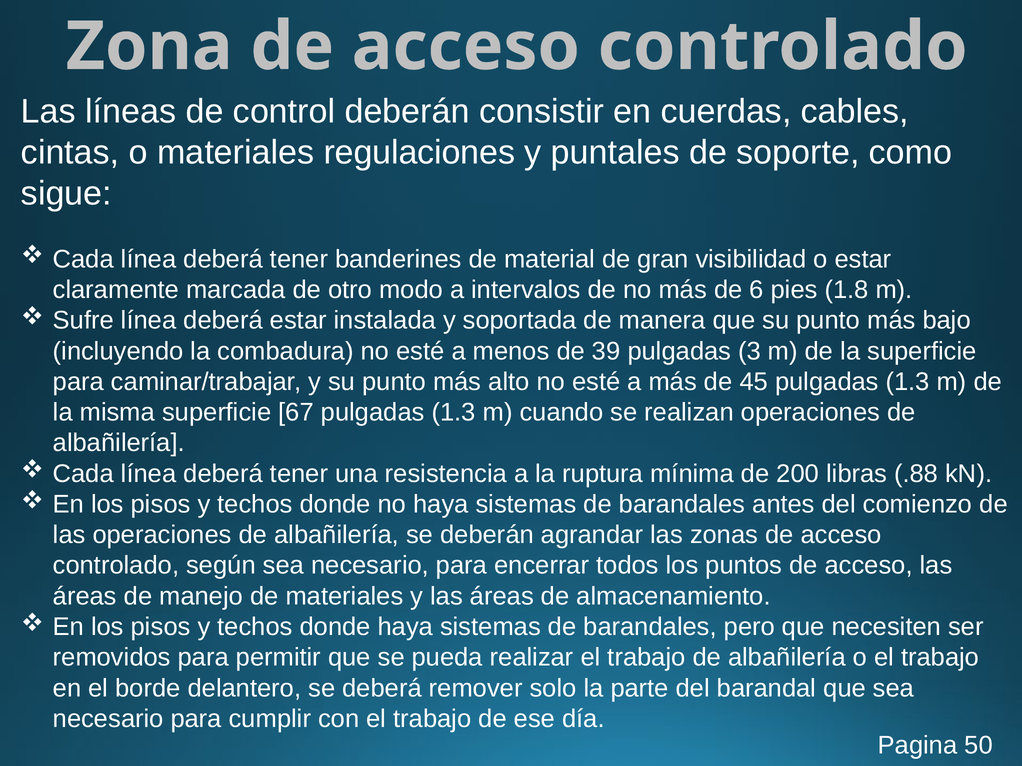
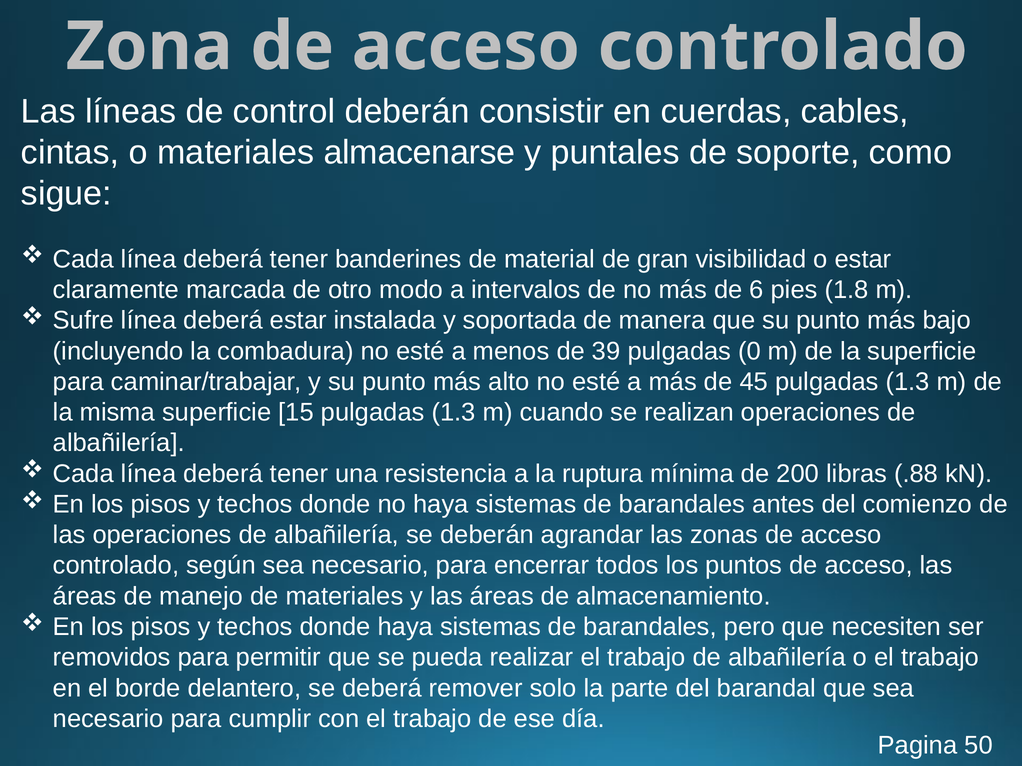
regulaciones: regulaciones -> almacenarse (419, 153)
3: 3 -> 0 (750, 351)
67: 67 -> 15 (296, 413)
